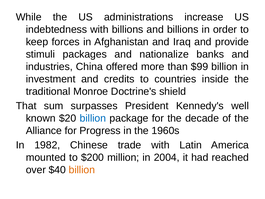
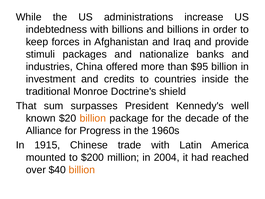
$99: $99 -> $95 (200, 67)
billion colour: blue -> orange (93, 118)
1982: 1982 -> 1915 (47, 145)
